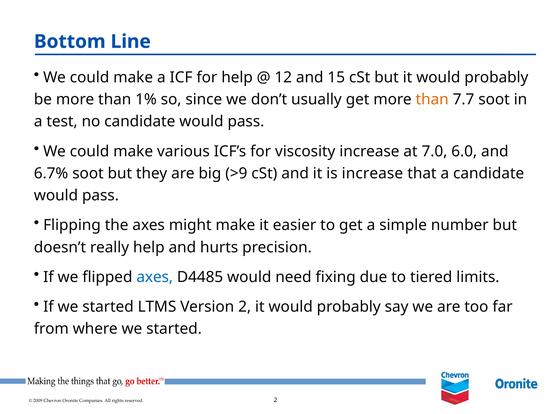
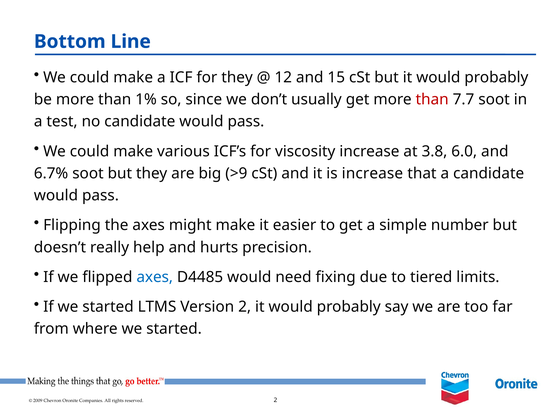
for help: help -> they (237, 77)
than colour: orange -> red (432, 99)
7.0: 7.0 -> 3.8 (434, 151)
